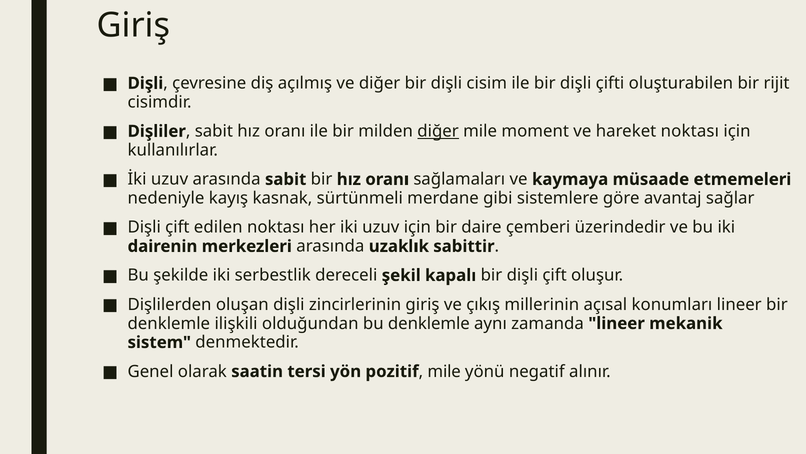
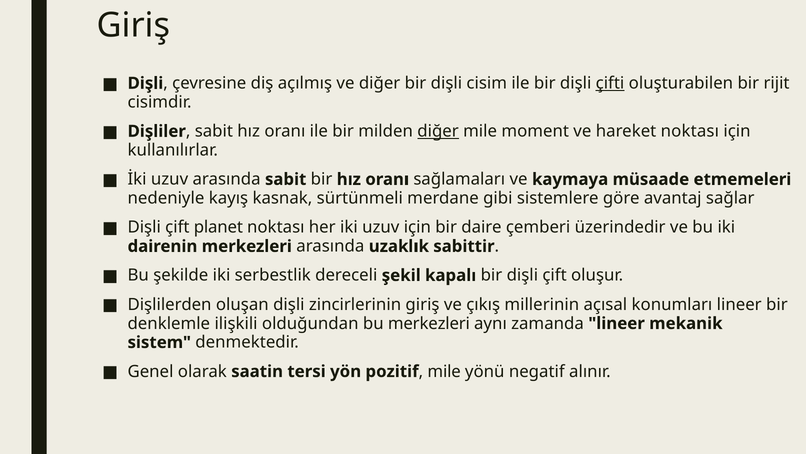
çifti underline: none -> present (610, 83)
edilen: edilen -> planet (218, 227)
bu denklemle: denklemle -> merkezleri (429, 323)
